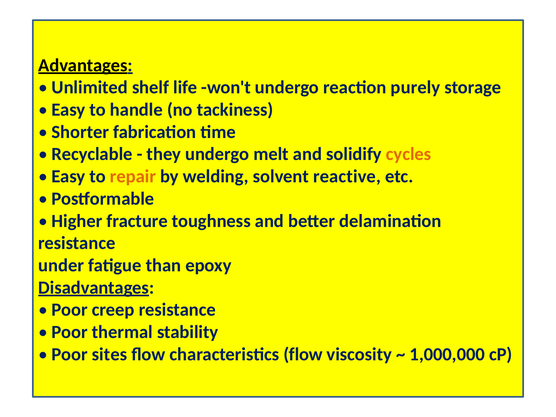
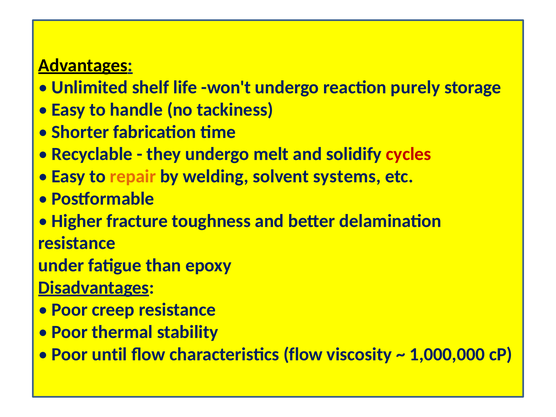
cycles colour: orange -> red (409, 154)
reactive: reactive -> systems (347, 176)
sites: sites -> until (110, 354)
